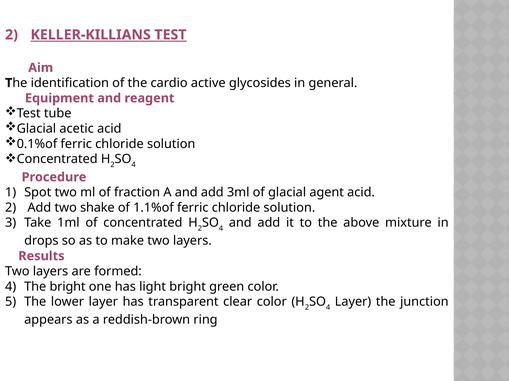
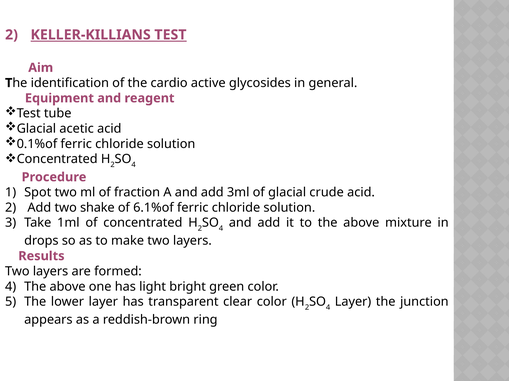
agent: agent -> crude (327, 193)
1.1%of: 1.1%of -> 6.1%of (153, 208)
bright: bright -> above (68, 287)
